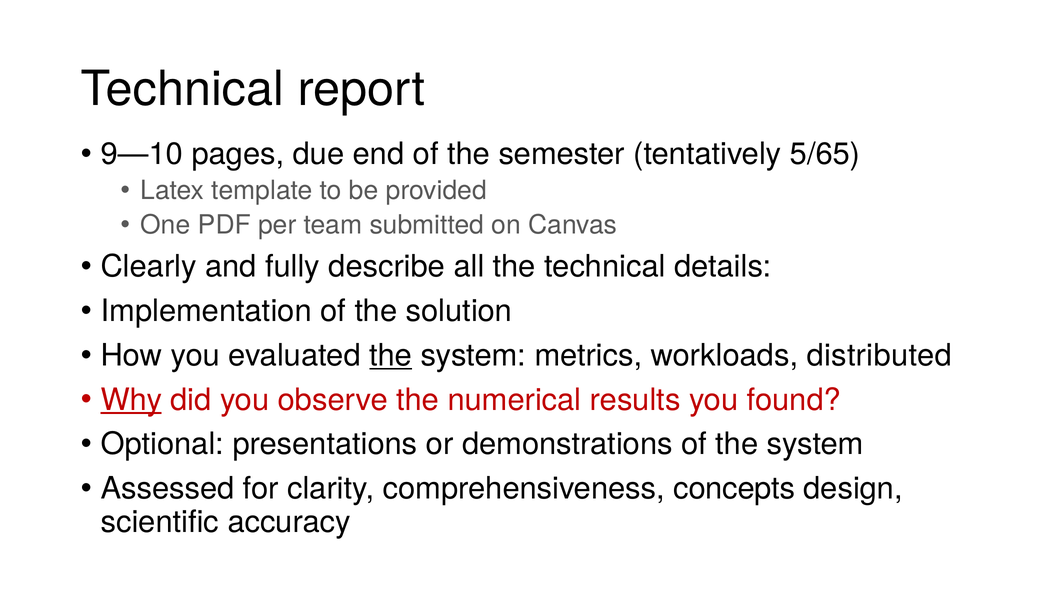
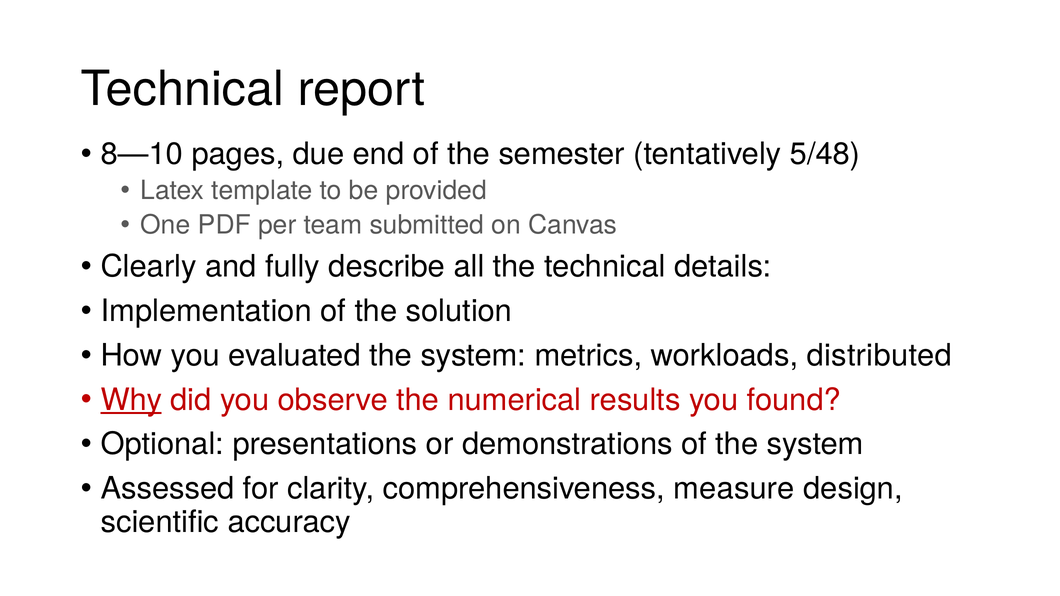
9—10: 9—10 -> 8—10 (142, 154)
5/65: 5/65 -> 5/48 (825, 154)
the underline: present -> none (391, 356)
concepts: concepts -> measure (734, 489)
